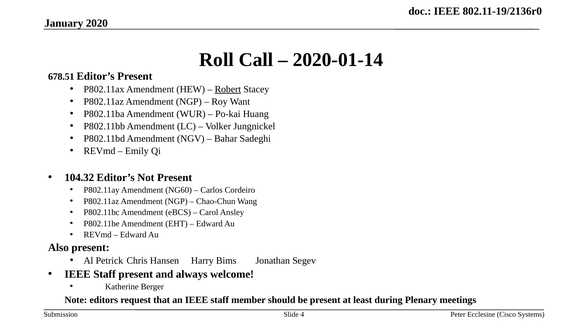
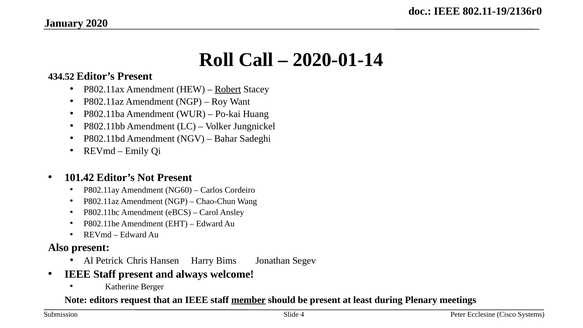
678.51: 678.51 -> 434.52 (61, 77)
104.32: 104.32 -> 101.42 (79, 178)
member underline: none -> present (248, 300)
